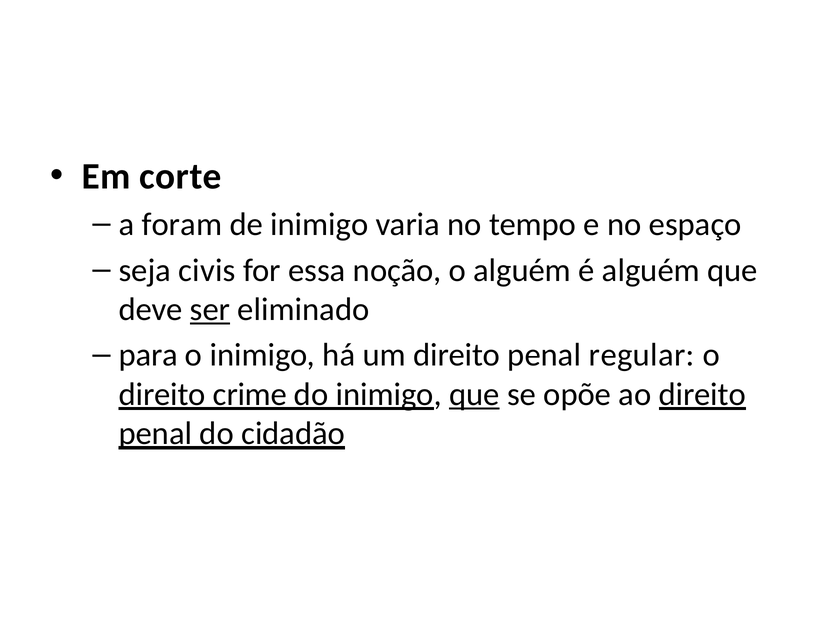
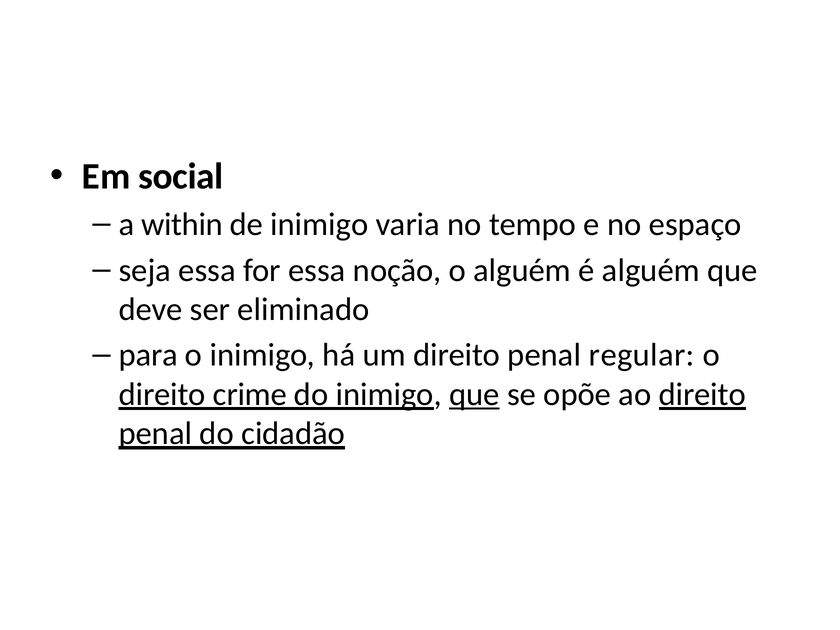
corte: corte -> social (181, 176)
foram: foram -> within (182, 224)
seja civis: civis -> essa (207, 270)
ser underline: present -> none (210, 309)
